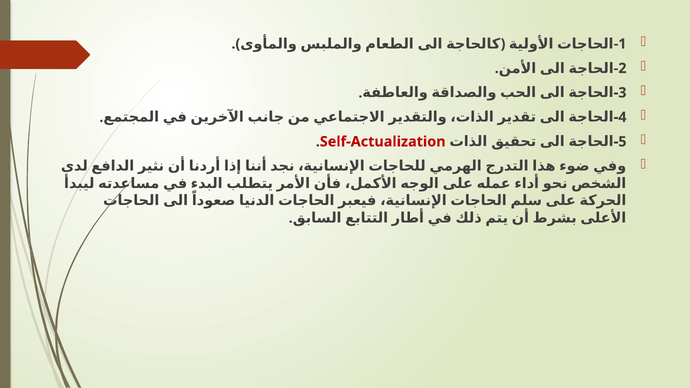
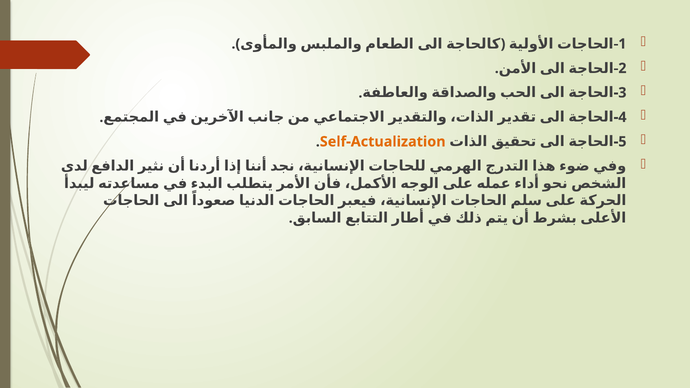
Self-Actualization colour: red -> orange (383, 142)
